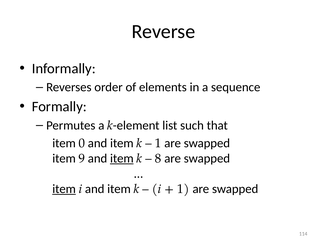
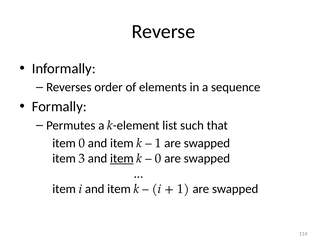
9: 9 -> 3 (82, 159)
8: 8 -> 0 (158, 159)
item underline: present -> none (64, 189)
